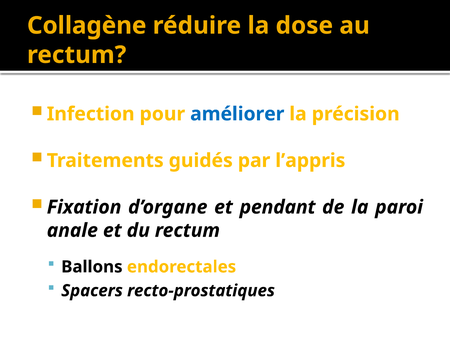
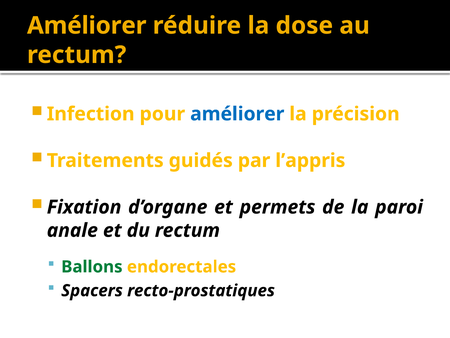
Collagène: Collagène -> Améliorer (87, 26)
pendant: pendant -> permets (277, 207)
Ballons colour: black -> green (92, 266)
